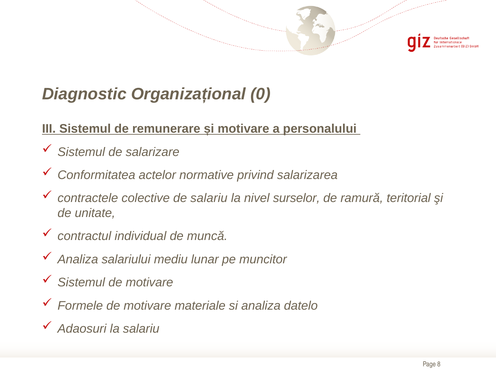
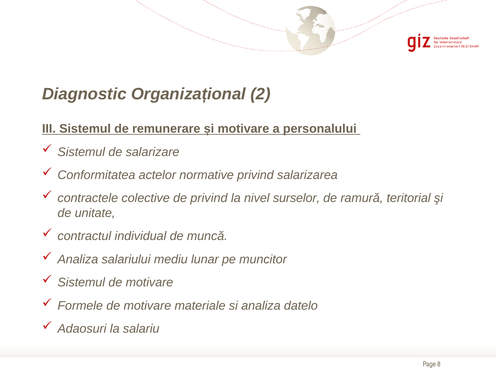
0: 0 -> 2 (261, 94)
de salariu: salariu -> privind (209, 198)
